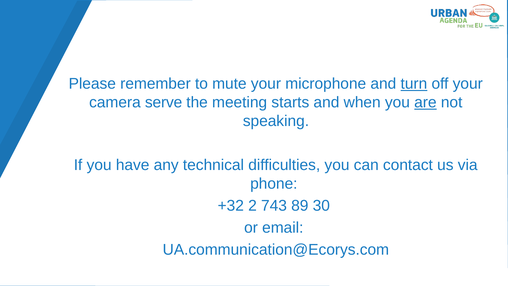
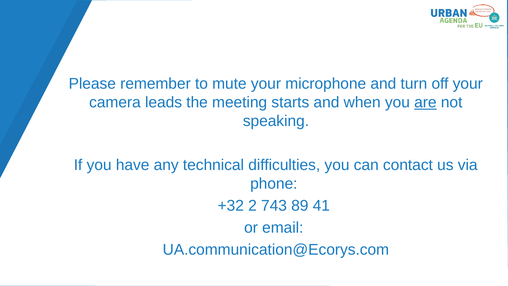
turn underline: present -> none (414, 84)
serve: serve -> leads (164, 102)
30: 30 -> 41 (321, 206)
